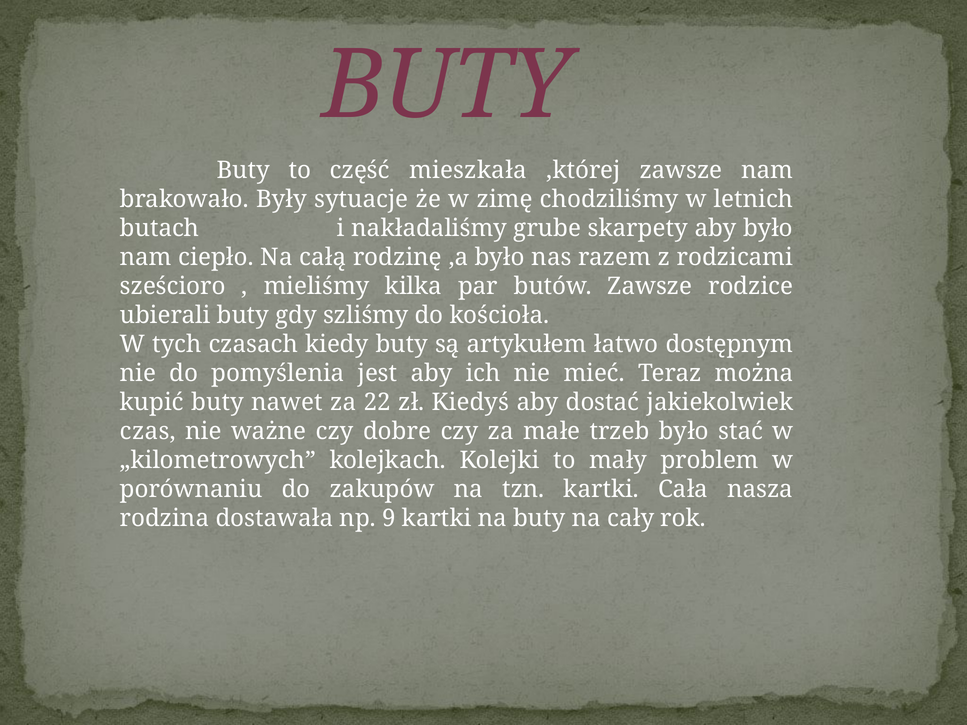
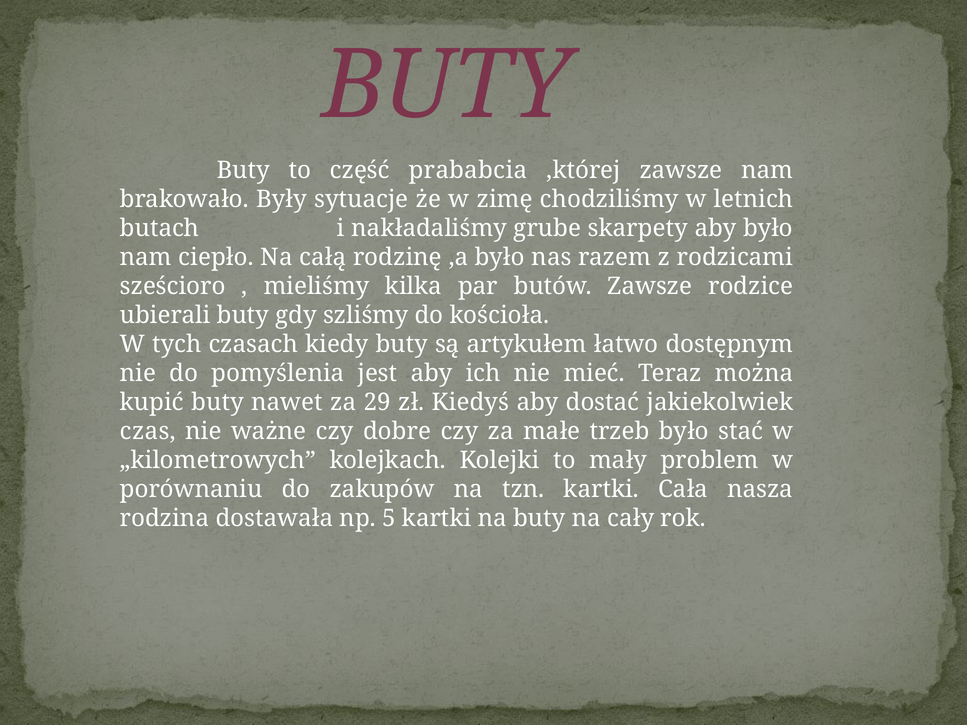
mieszkała: mieszkała -> prababcia (468, 170)
22: 22 -> 29 (377, 402)
9: 9 -> 5 (389, 518)
